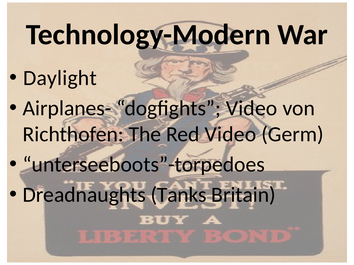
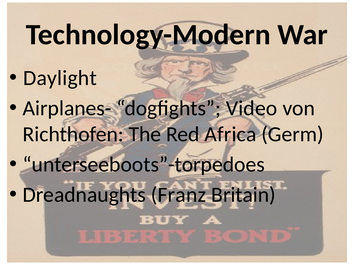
Red Video: Video -> Africa (230, 135)
Tanks: Tanks -> Franz (178, 195)
